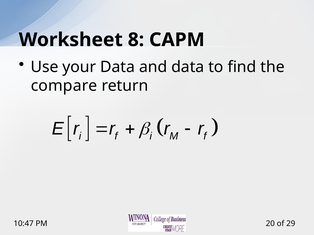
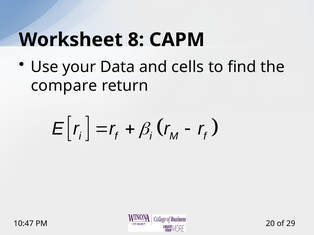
and data: data -> cells (188, 67)
